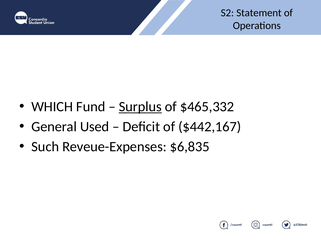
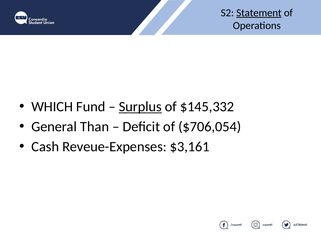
Statement underline: none -> present (259, 13)
$465,332: $465,332 -> $145,332 (207, 107)
Used: Used -> Than (95, 127)
$442,167: $442,167 -> $706,054 (210, 127)
Such: Such -> Cash (45, 147)
$6,835: $6,835 -> $3,161 (190, 147)
